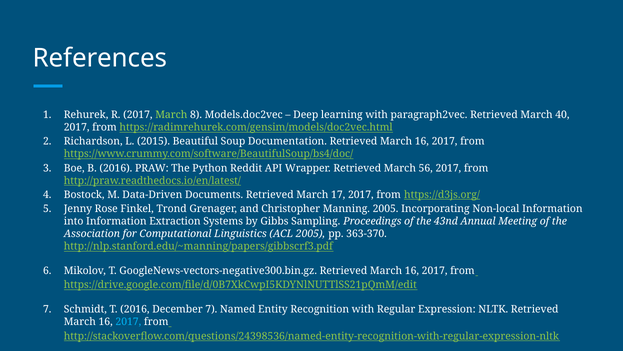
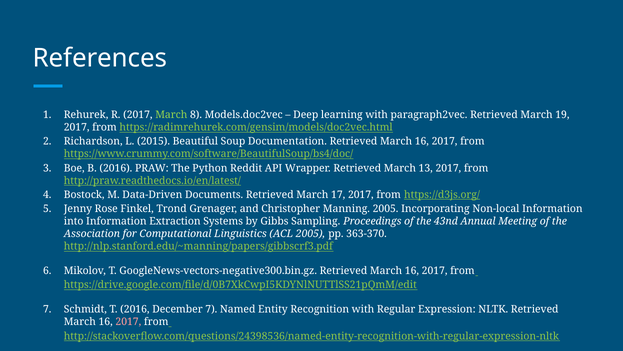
40: 40 -> 19 (562, 115)
56: 56 -> 13 (426, 168)
2017 colour: light blue -> pink (128, 322)
